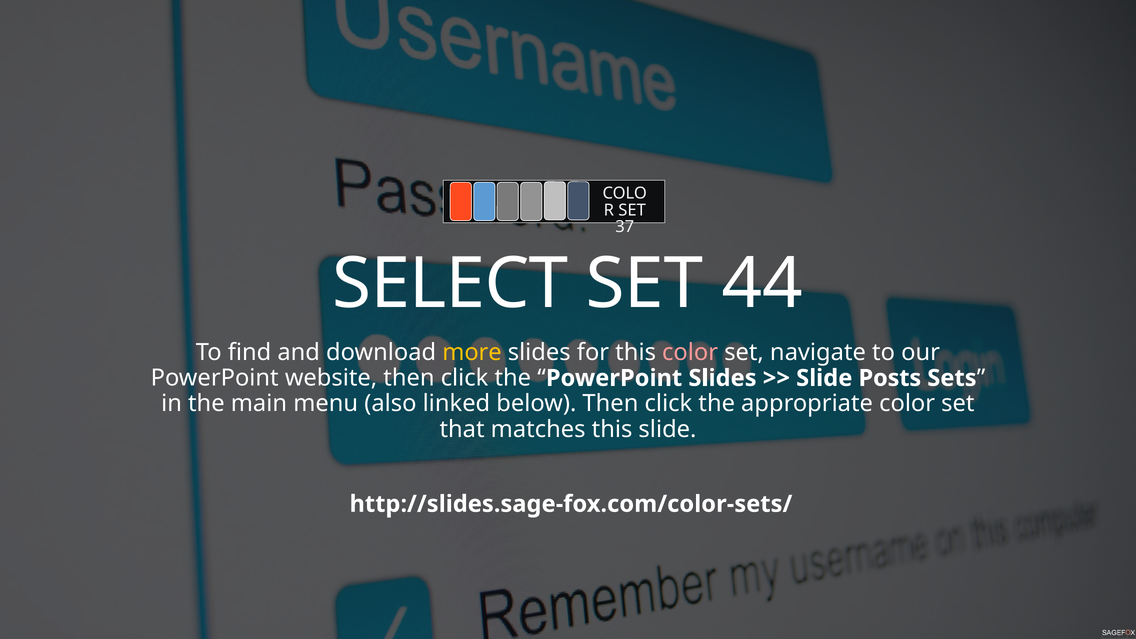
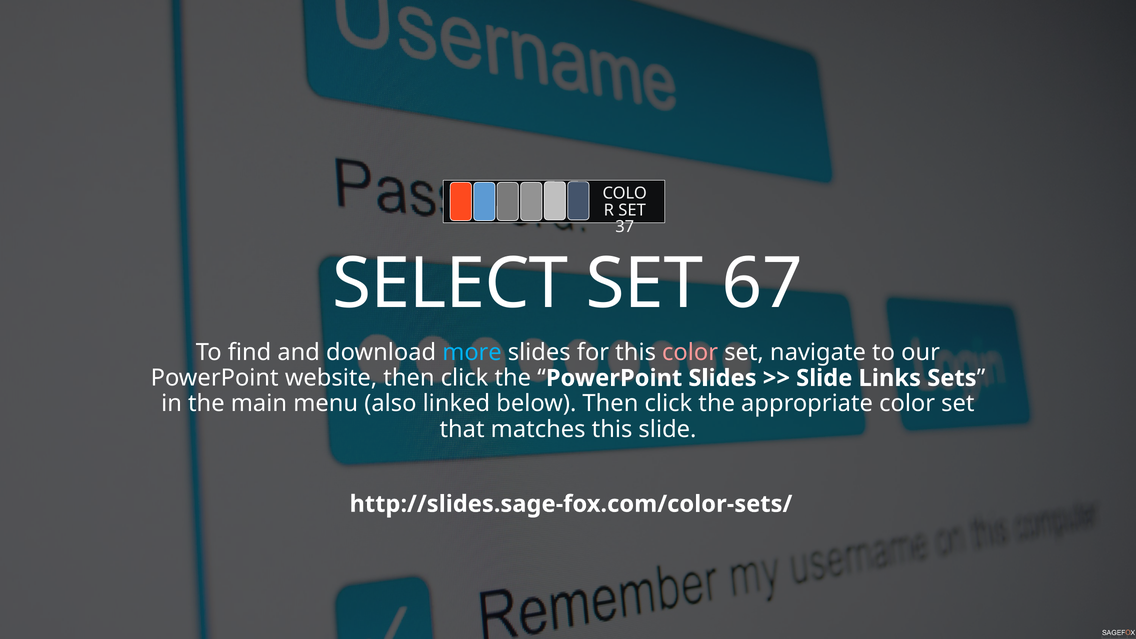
44: 44 -> 67 (762, 284)
more colour: yellow -> light blue (472, 353)
Posts: Posts -> Links (890, 378)
